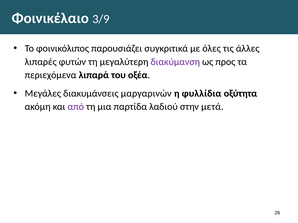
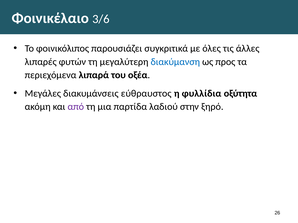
3/9: 3/9 -> 3/6 (101, 19)
διακύμανση colour: purple -> blue (175, 62)
μαργαρινών: μαργαρινών -> εύθραυστος (146, 94)
μετά: μετά -> ξηρό (212, 107)
